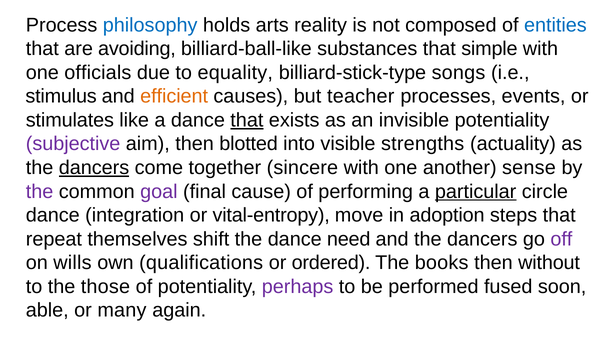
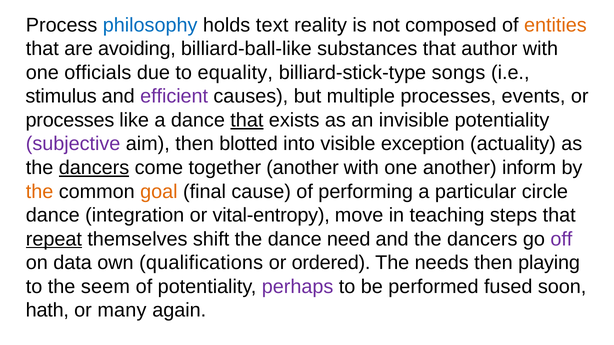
arts: arts -> text (272, 25)
entities colour: blue -> orange (555, 25)
simple: simple -> author (489, 49)
efficient colour: orange -> purple (174, 97)
teacher: teacher -> multiple (361, 97)
stimulates: stimulates -> processes (70, 120)
strengths: strengths -> exception (423, 144)
together sincere: sincere -> another (303, 168)
sense: sense -> inform (529, 168)
the colour: purple -> orange (40, 192)
goal colour: purple -> orange (159, 192)
particular underline: present -> none (476, 192)
adoption: adoption -> teaching (447, 216)
repeat underline: none -> present (54, 239)
wills: wills -> data (73, 263)
books: books -> needs (442, 263)
without: without -> playing (549, 263)
those: those -> seem (105, 287)
able: able -> hath (47, 311)
